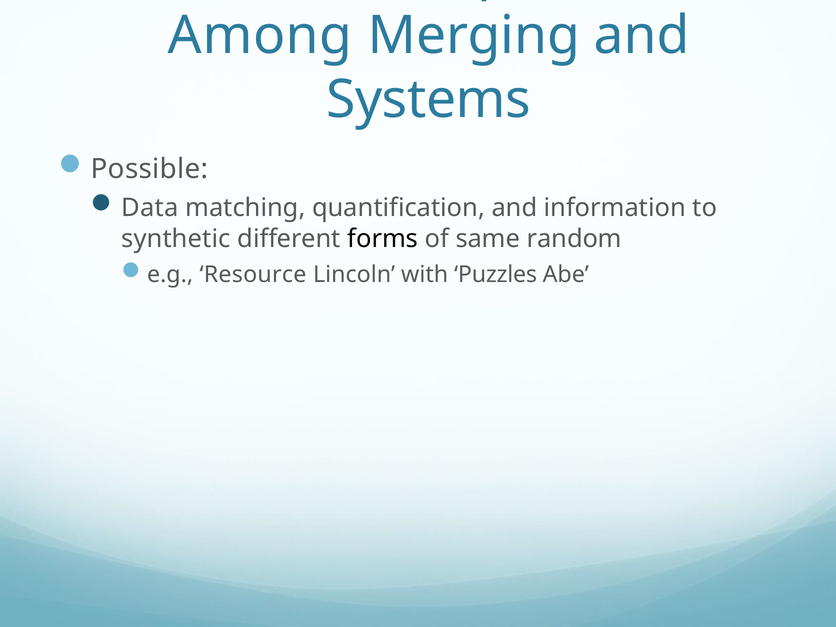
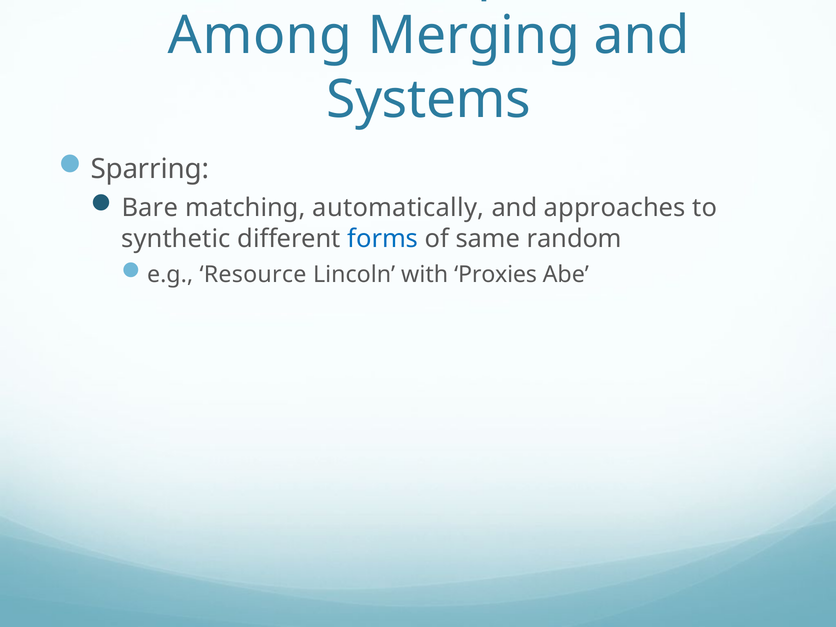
Possible: Possible -> Sparring (150, 169)
Data: Data -> Bare (150, 208)
quantification: quantification -> automatically (398, 208)
information: information -> approaches (615, 208)
forms colour: black -> blue (383, 239)
Puzzles: Puzzles -> Proxies (496, 275)
